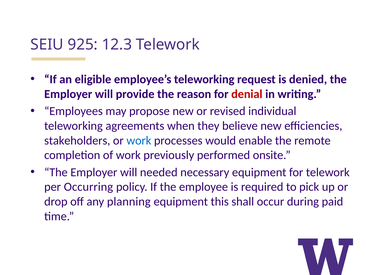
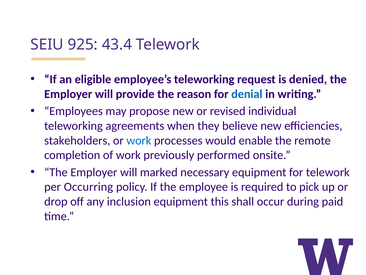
12.3: 12.3 -> 43.4 (117, 44)
denial colour: red -> blue (247, 94)
needed: needed -> marked (159, 172)
planning: planning -> inclusion (129, 201)
